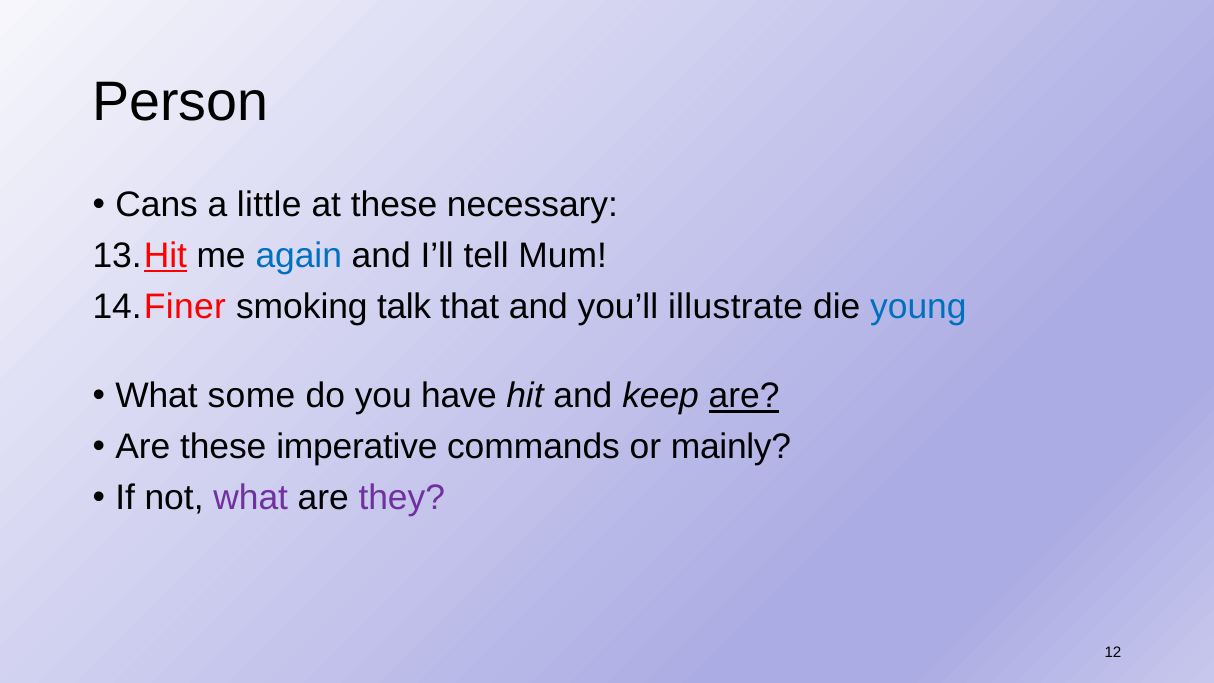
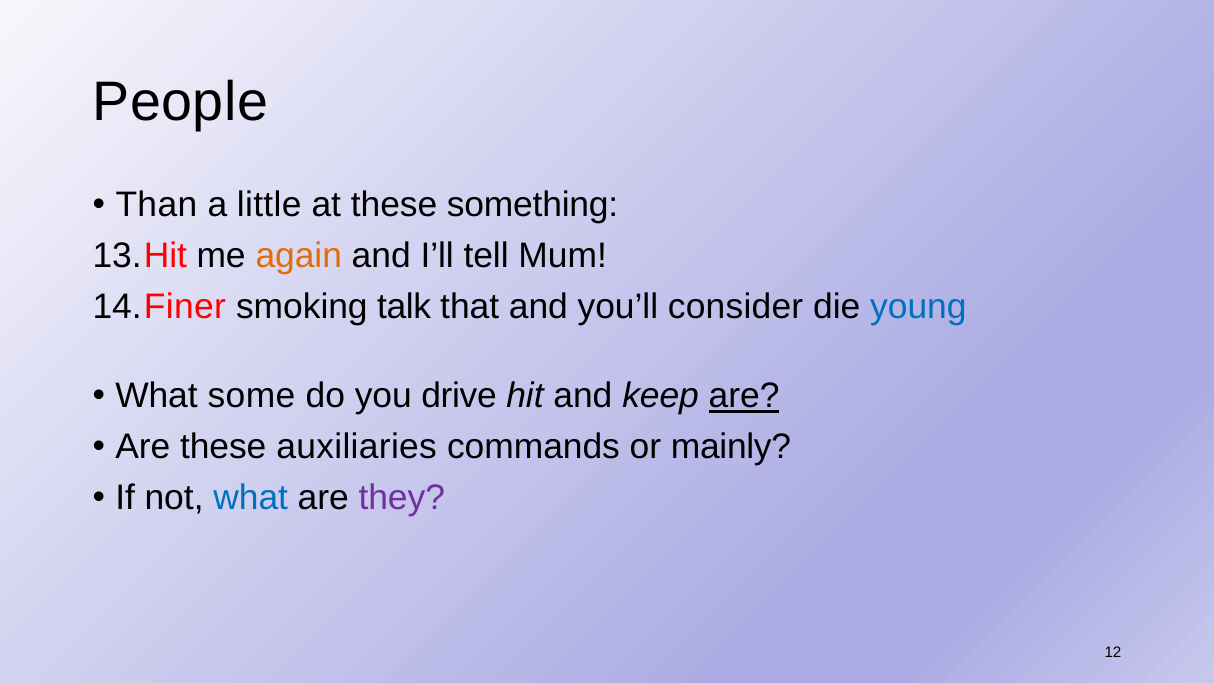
Person: Person -> People (180, 102)
Cans: Cans -> Than (156, 205)
necessary: necessary -> something (533, 205)
Hit underline: present -> none (165, 256)
again colour: blue -> orange (299, 256)
illustrate: illustrate -> consider (736, 307)
have: have -> drive (459, 396)
imperative: imperative -> auxiliaries (357, 447)
what colour: purple -> blue (251, 498)
